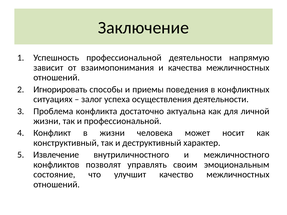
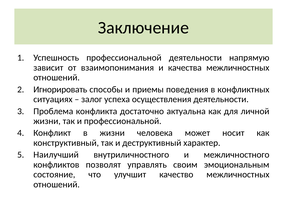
Извлечение: Извлечение -> Наилучший (56, 155)
